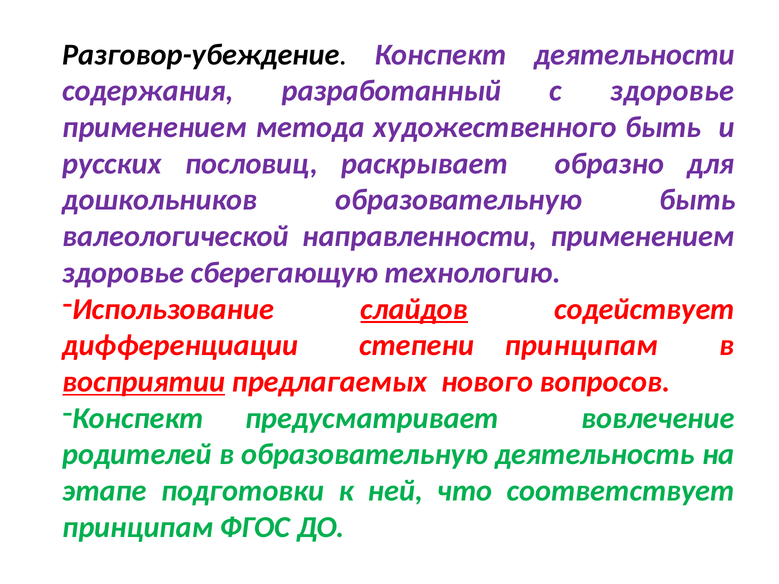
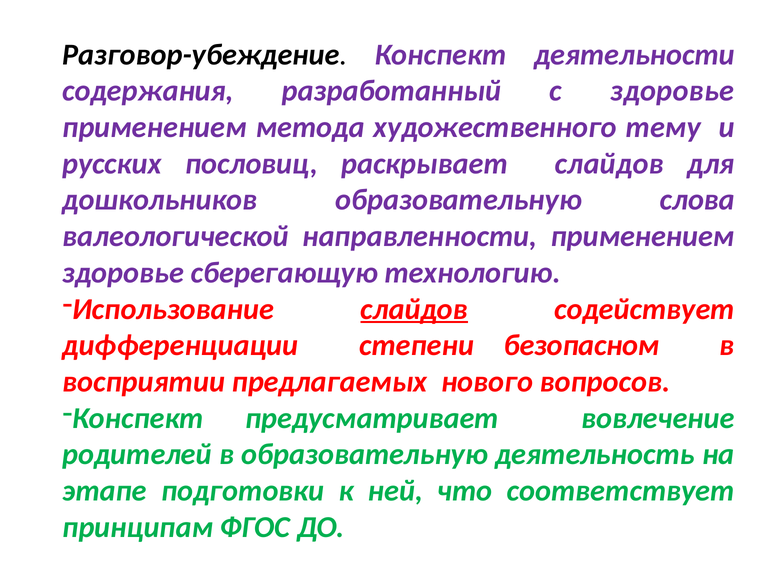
художественного быть: быть -> тему (663, 127)
раскрывает образно: образно -> слайдов (609, 164)
образовательную быть: быть -> слова (697, 200)
степени принципам: принципам -> безопасном (582, 346)
восприятии underline: present -> none (144, 382)
